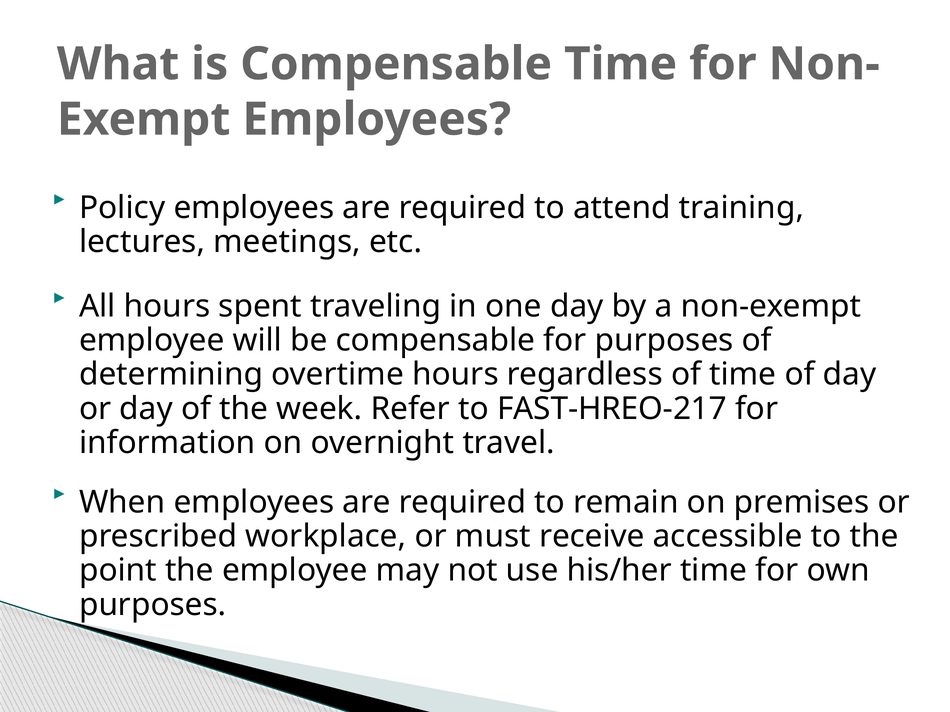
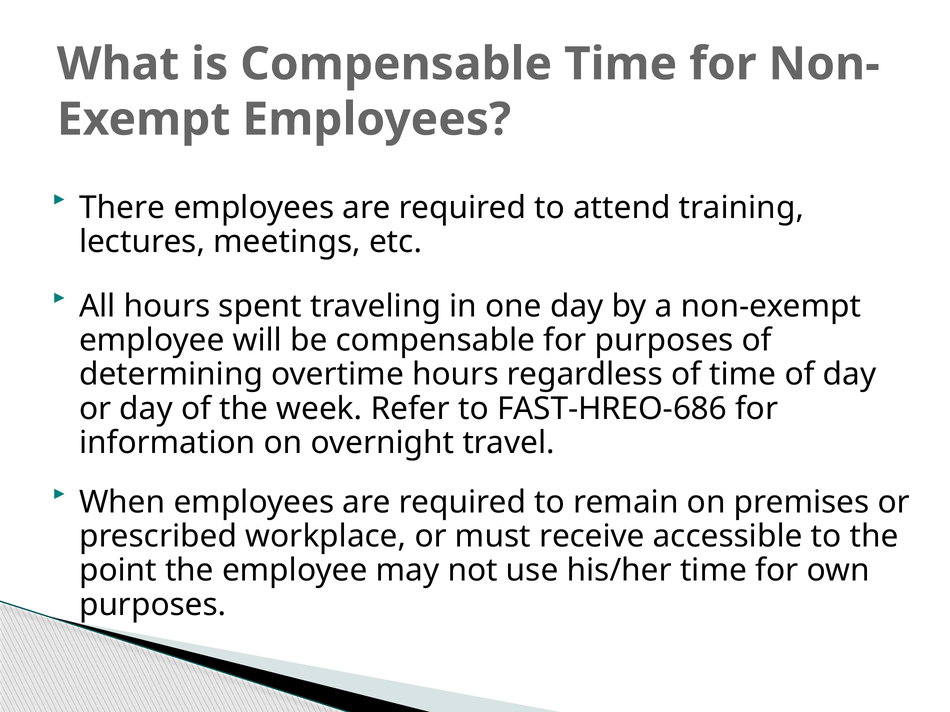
Policy: Policy -> There (122, 208)
FAST-HREO-217: FAST-HREO-217 -> FAST-HREO-686 (612, 409)
